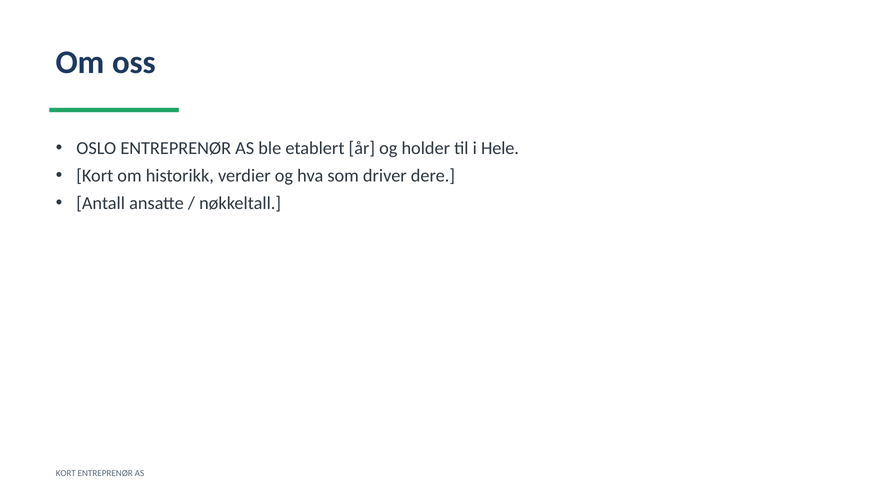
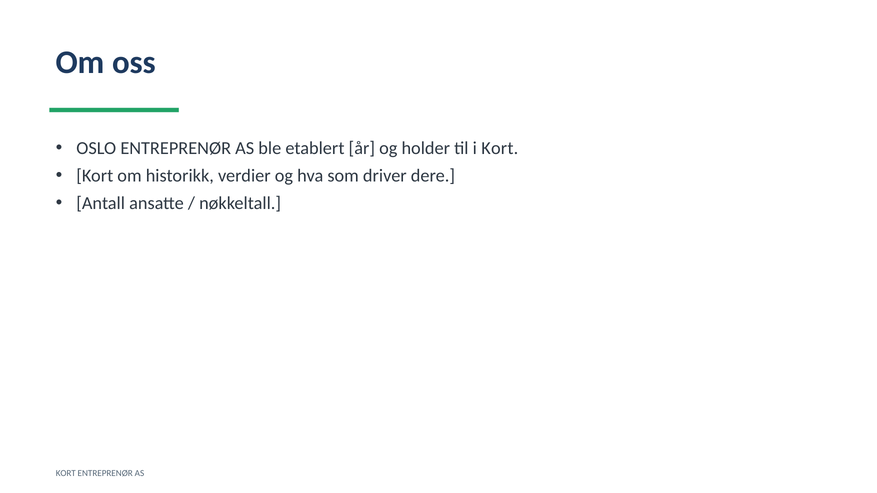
i Hele: Hele -> Kort (500, 149)
